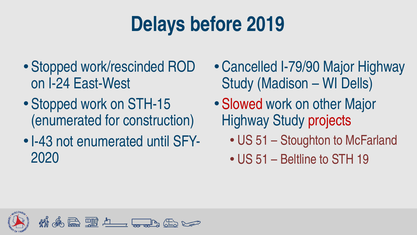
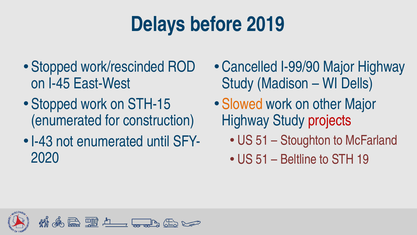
I-79/90: I-79/90 -> I-99/90 (300, 67)
I-24: I-24 -> I-45 (59, 83)
Slowed colour: red -> orange (242, 104)
